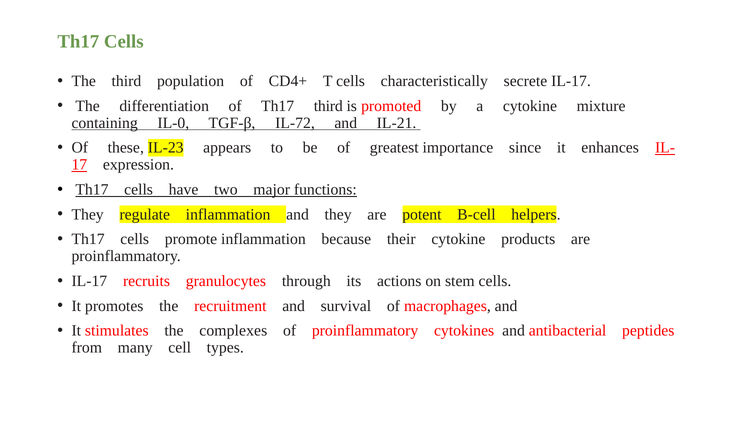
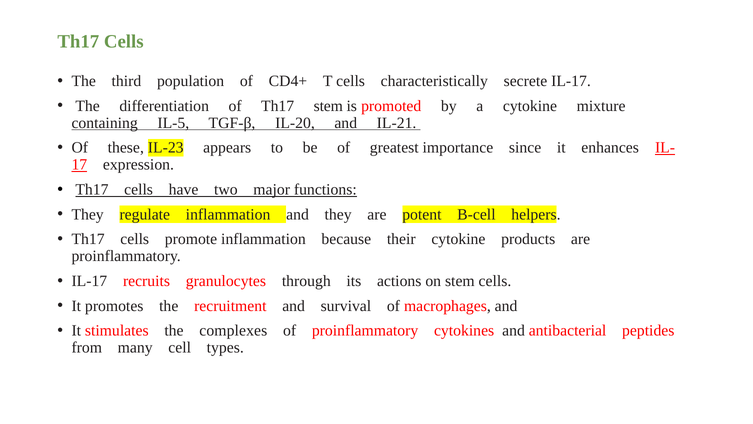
Th17 third: third -> stem (328, 106)
IL-0: IL-0 -> IL-5 (173, 123)
IL-72: IL-72 -> IL-20 (295, 123)
